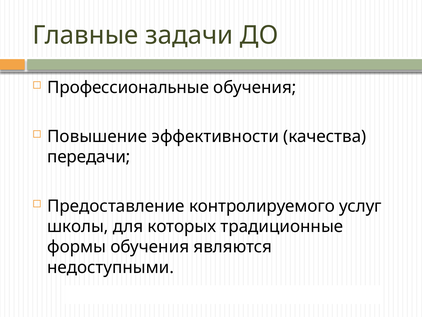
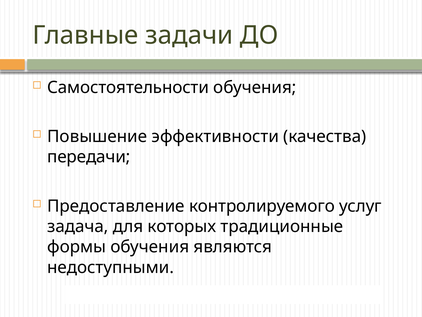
Профессиональные: Профессиональные -> Самостоятельности (128, 87)
школы: школы -> задача (78, 226)
